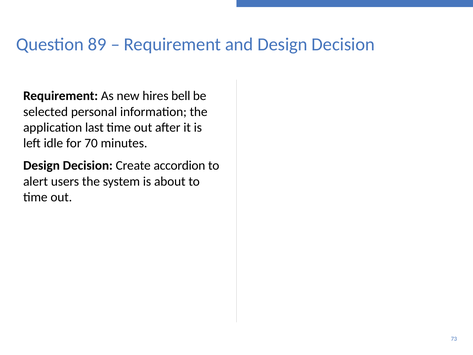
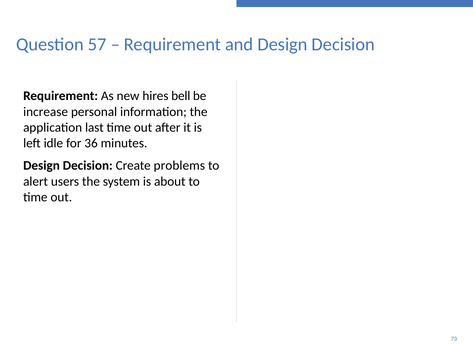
89: 89 -> 57 (97, 45)
selected: selected -> increase (46, 112)
70: 70 -> 36 (91, 143)
accordion: accordion -> problems (179, 165)
